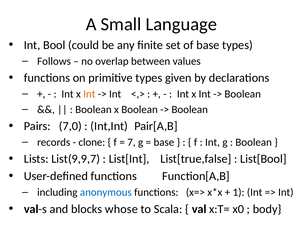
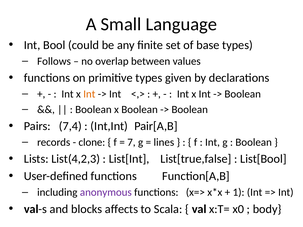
7,0: 7,0 -> 7,4 (70, 126)
base: base -> lines (164, 142)
List(9,9,7: List(9,9,7 -> List(4,2,3 (76, 159)
anonymous colour: blue -> purple (106, 193)
whose: whose -> affects (122, 209)
